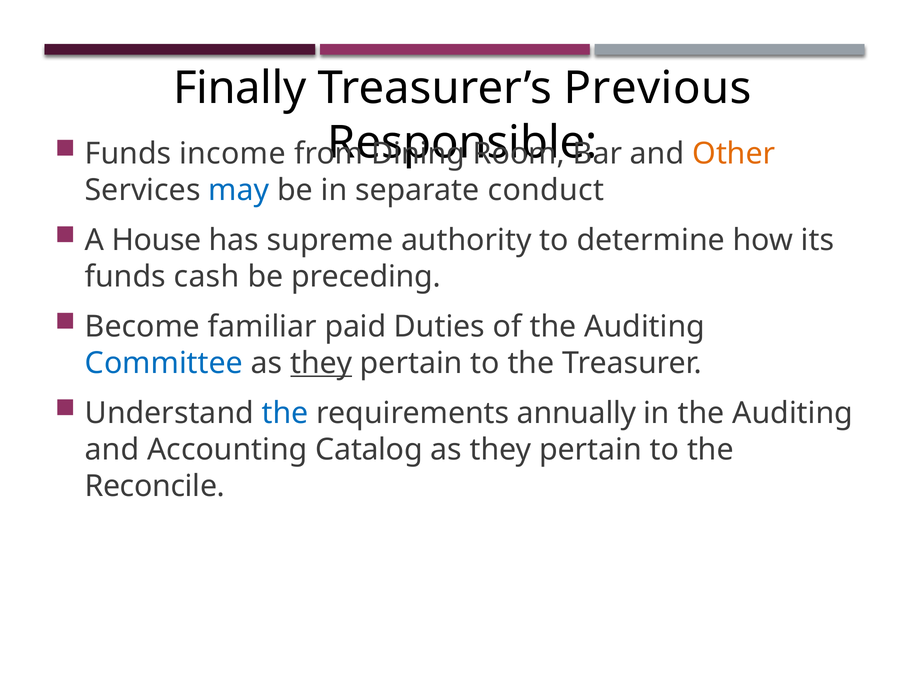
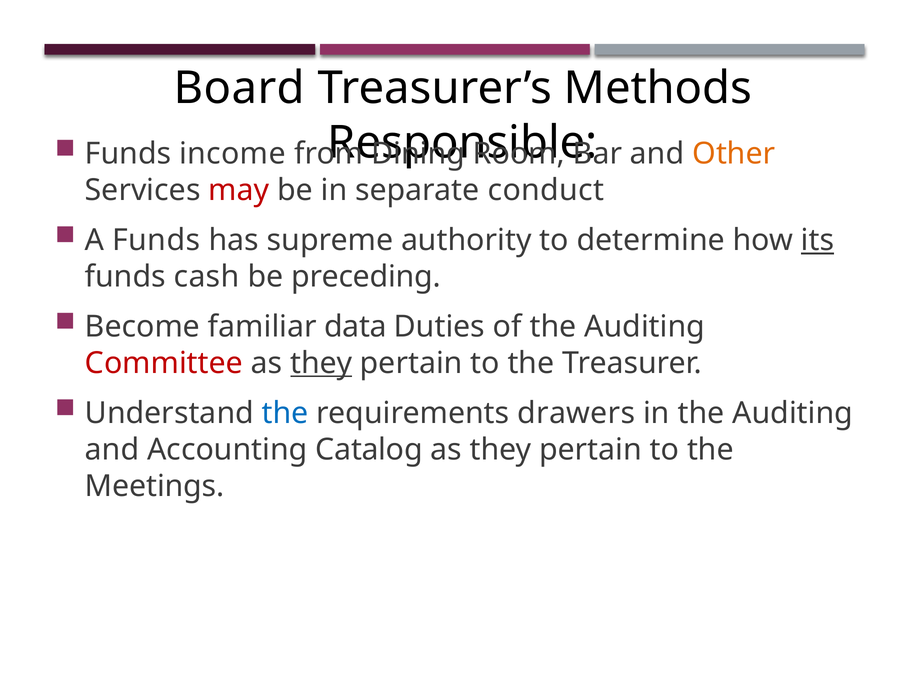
Finally: Finally -> Board (239, 88)
Previous: Previous -> Methods (658, 88)
may colour: blue -> red (239, 190)
A House: House -> Funds (156, 240)
its underline: none -> present (818, 240)
paid: paid -> data (355, 327)
Committee colour: blue -> red (164, 363)
annually: annually -> drawers (576, 413)
Reconcile: Reconcile -> Meetings (155, 486)
